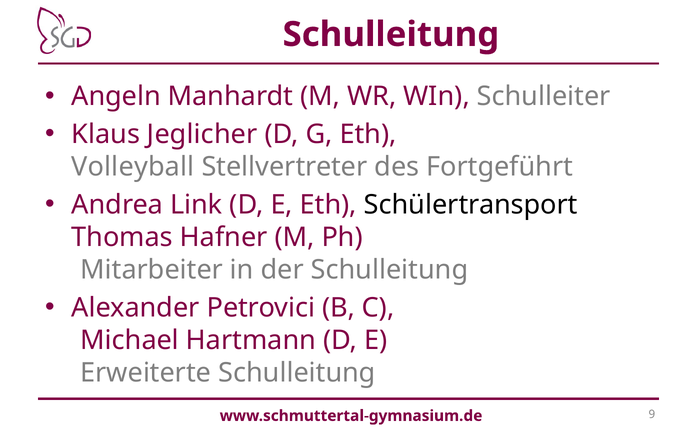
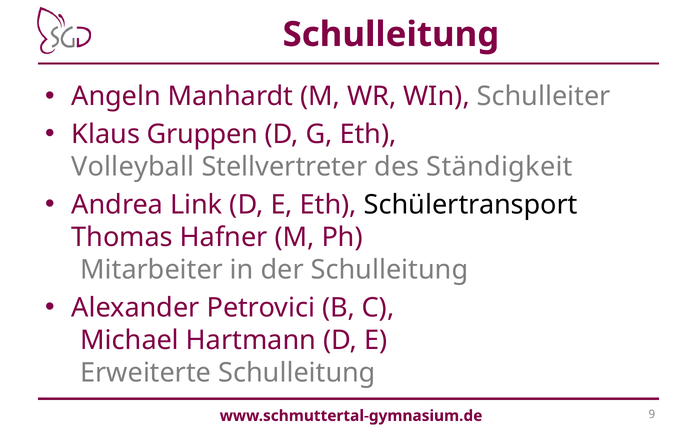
Jeglicher: Jeglicher -> Gruppen (202, 135)
Fortgeführt: Fortgeführt -> Ständigkeit (500, 167)
